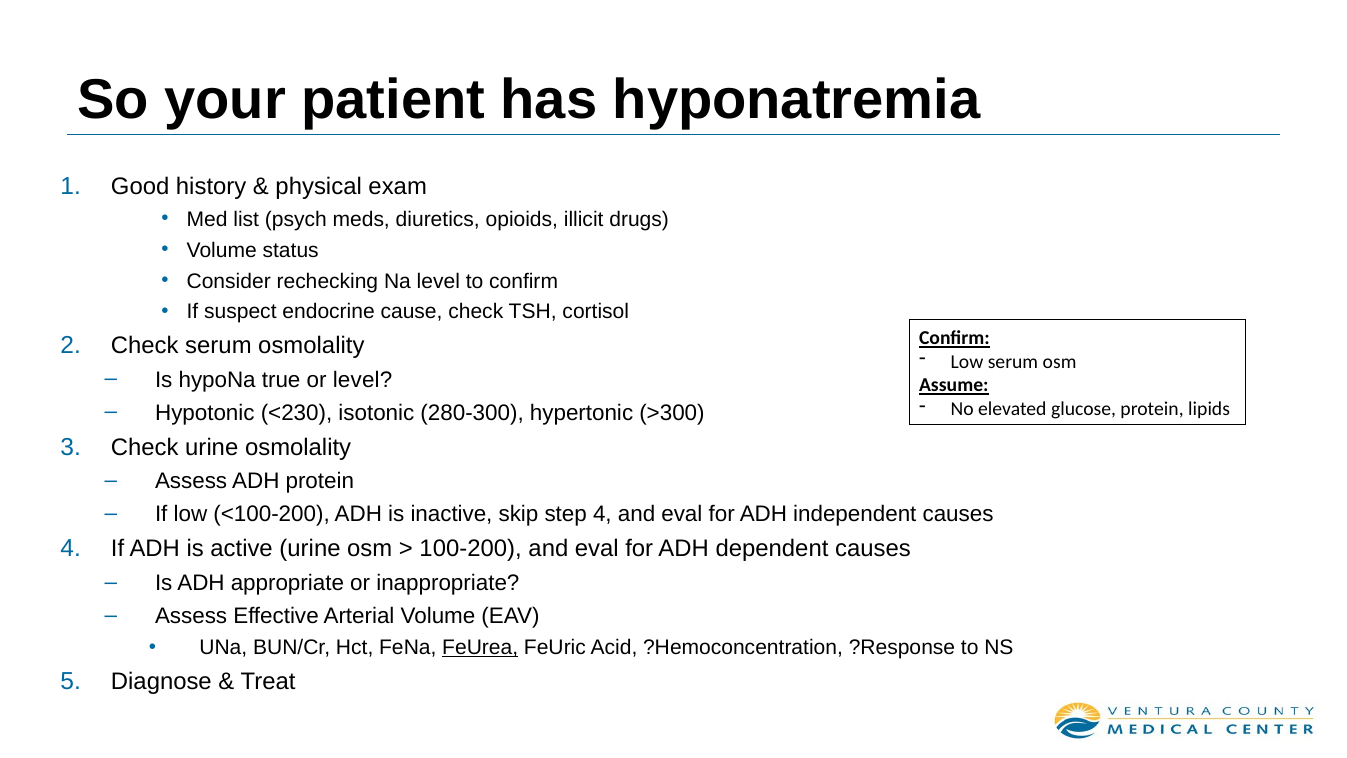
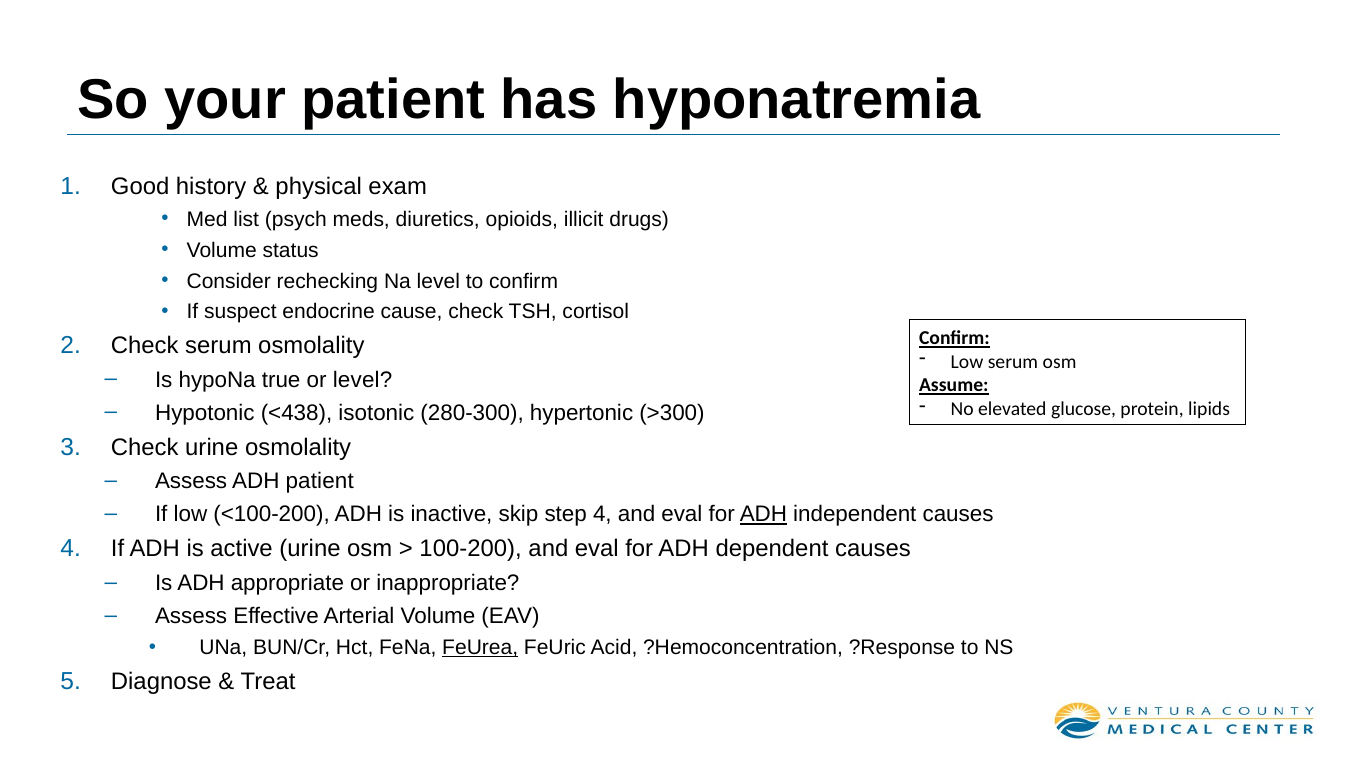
<230: <230 -> <438 (297, 413)
ADH protein: protein -> patient (320, 481)
ADH underline: none -> present (763, 514)
